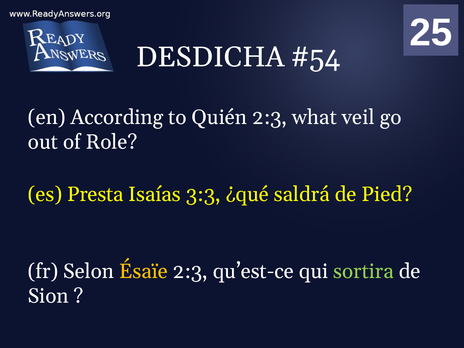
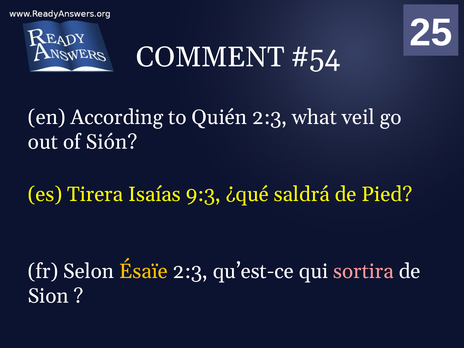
DESDICHA: DESDICHA -> COMMENT (210, 57)
Role: Role -> Sión (112, 142)
Presta: Presta -> Tirera (95, 194)
3:3: 3:3 -> 9:3 (203, 194)
sortira colour: light green -> pink (363, 271)
